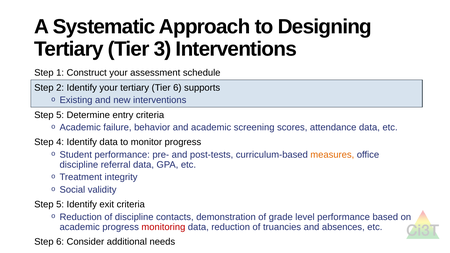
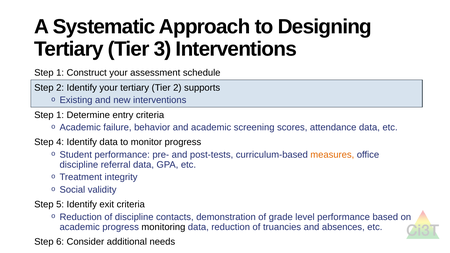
Tier 6: 6 -> 2 (177, 88)
5: 5 -> 1 (60, 115)
monitoring colour: red -> black (163, 227)
